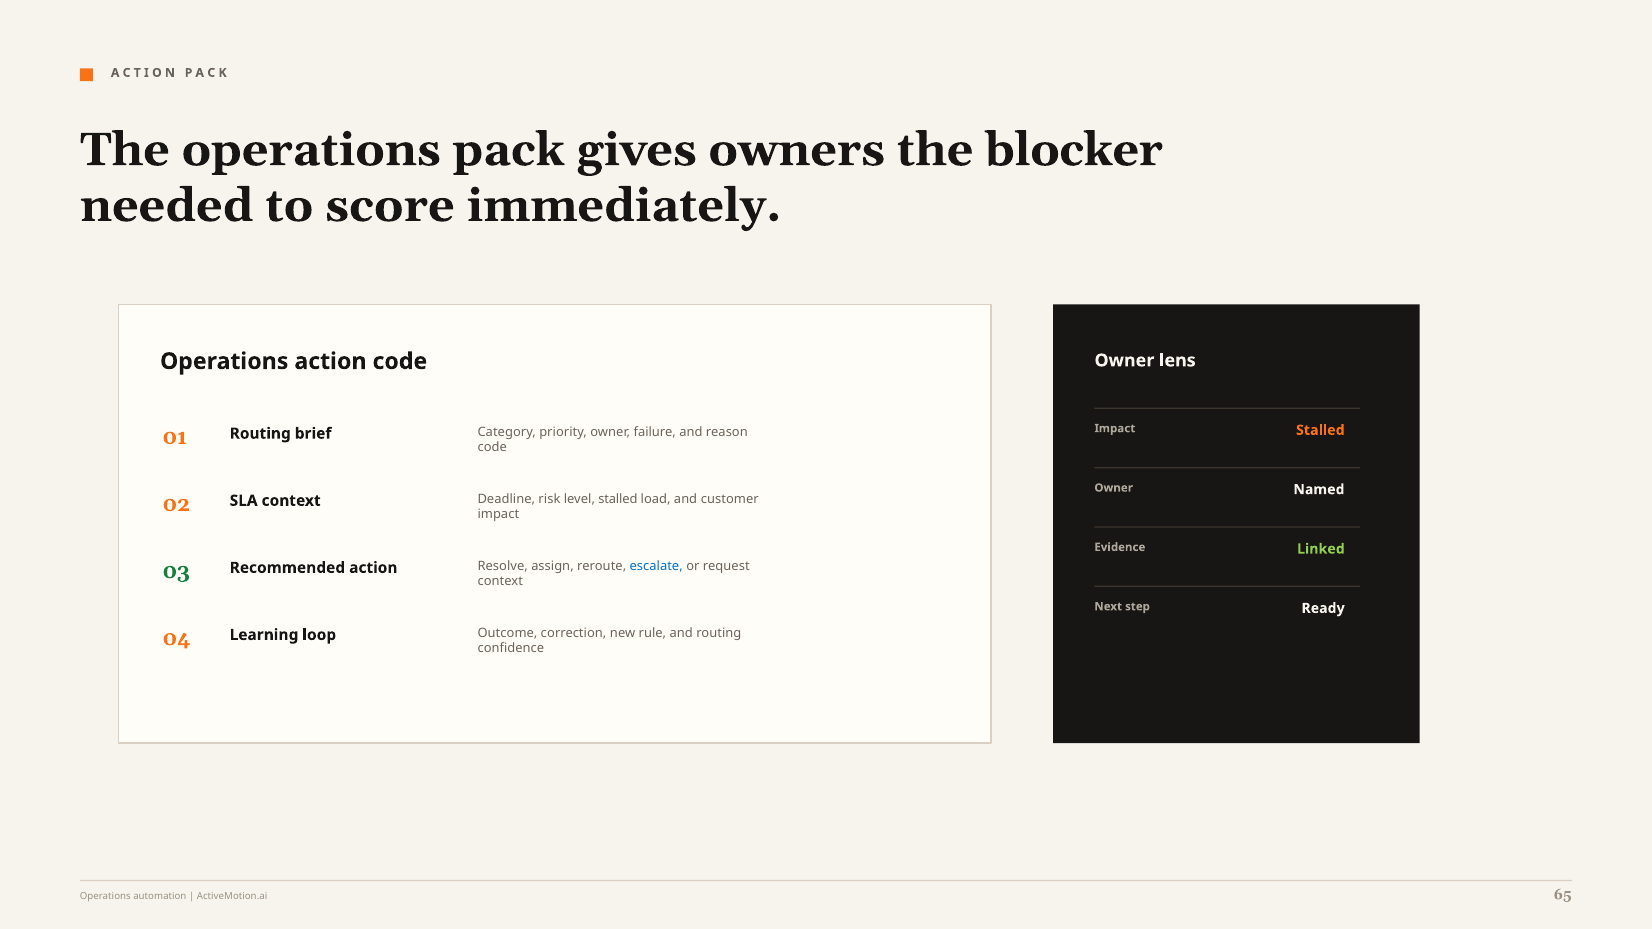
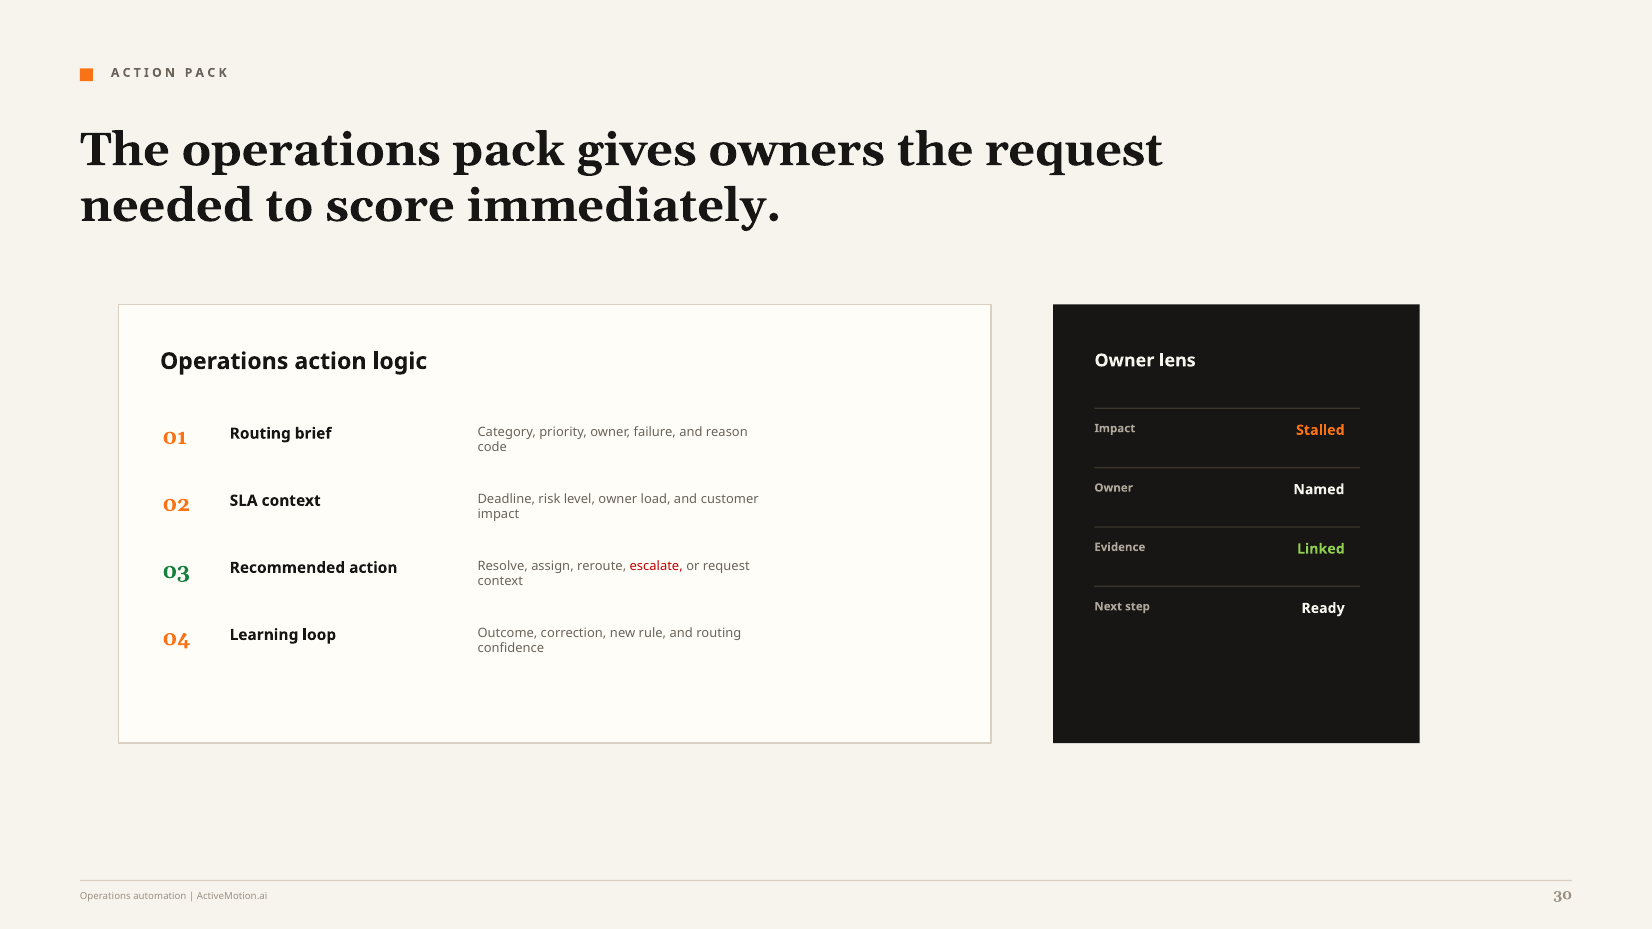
the blocker: blocker -> request (1074, 150)
action code: code -> logic (400, 361)
level stalled: stalled -> owner (618, 499)
escalate colour: blue -> red (656, 566)
65: 65 -> 30 (1563, 895)
